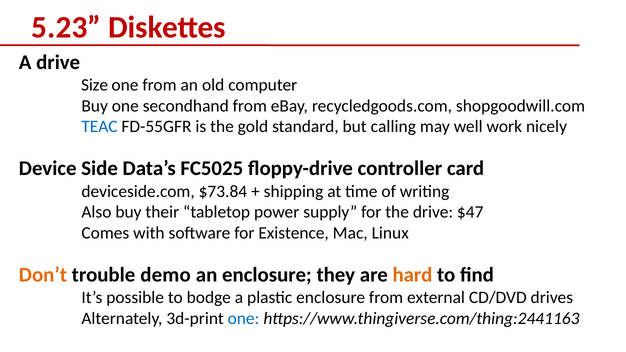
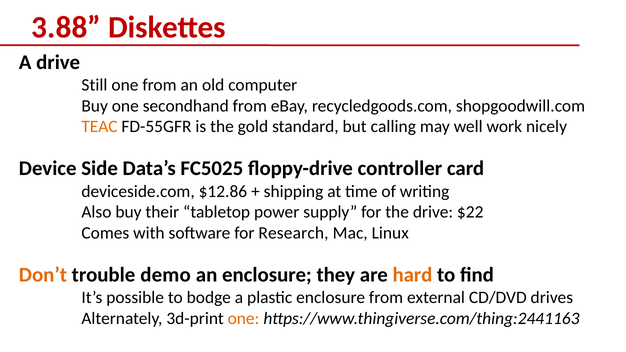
5.23: 5.23 -> 3.88 (66, 27)
Size: Size -> Still (94, 85)
TEAC colour: blue -> orange (99, 127)
$73.84: $73.84 -> $12.86 (223, 191)
$47: $47 -> $22 (470, 212)
Existence: Existence -> Research (294, 233)
one colour: blue -> orange (243, 319)
